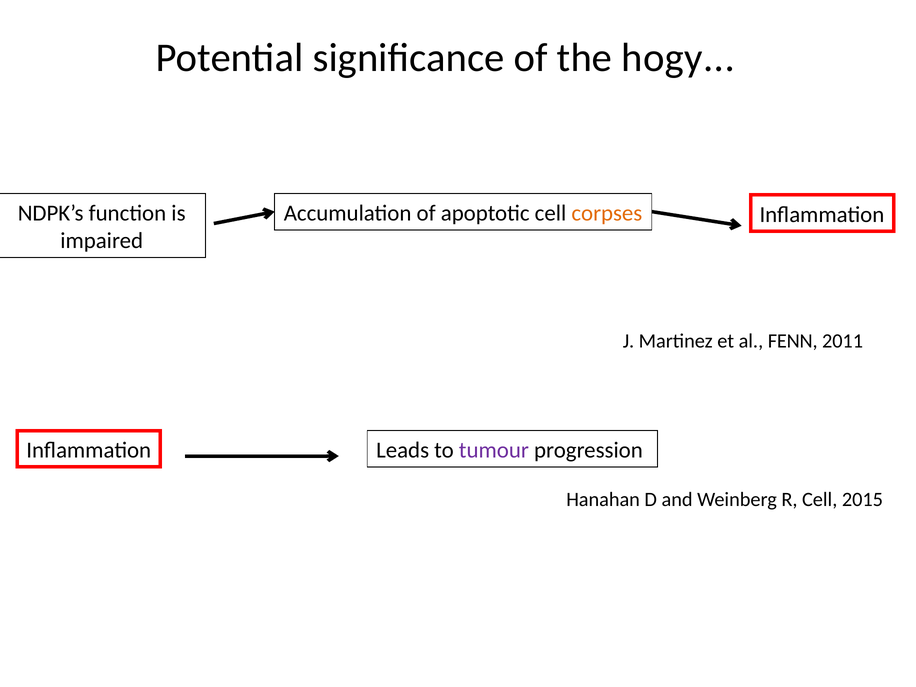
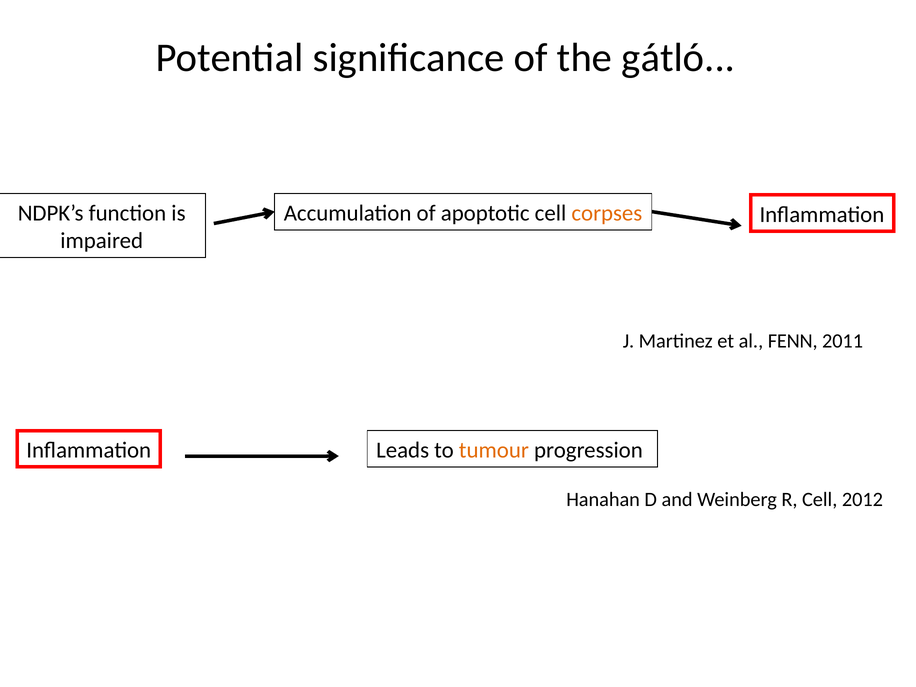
hogy: hogy -> gátló (678, 58)
tumour colour: purple -> orange (494, 450)
2015: 2015 -> 2012 (862, 500)
